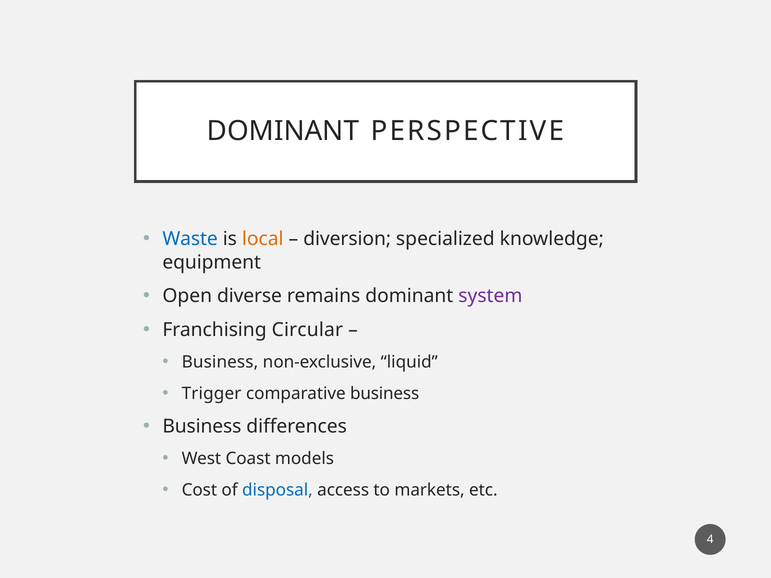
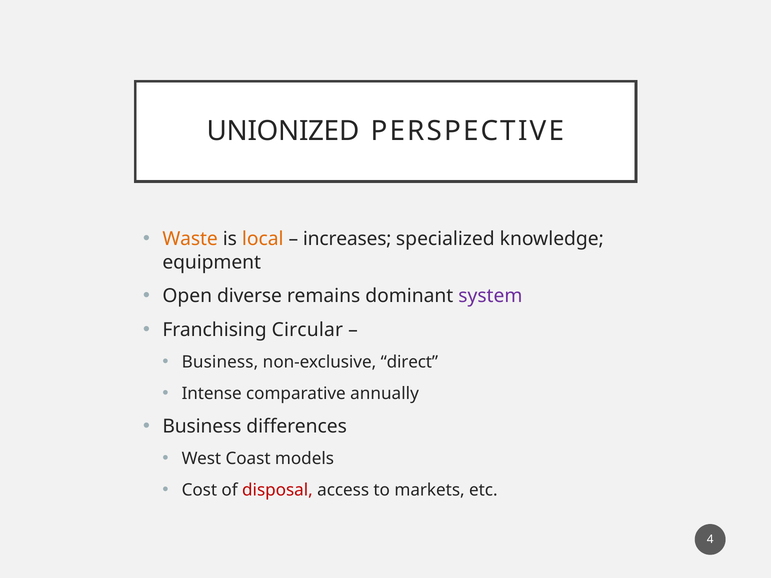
DOMINANT: DOMINANT -> UNIONIZED (283, 131)
Waste colour: blue -> orange (190, 239)
diversion: diversion -> increases (347, 239)
liquid: liquid -> direct (409, 362)
Trigger: Trigger -> Intense (212, 394)
comparative business: business -> annually (385, 394)
disposal colour: blue -> red (277, 490)
